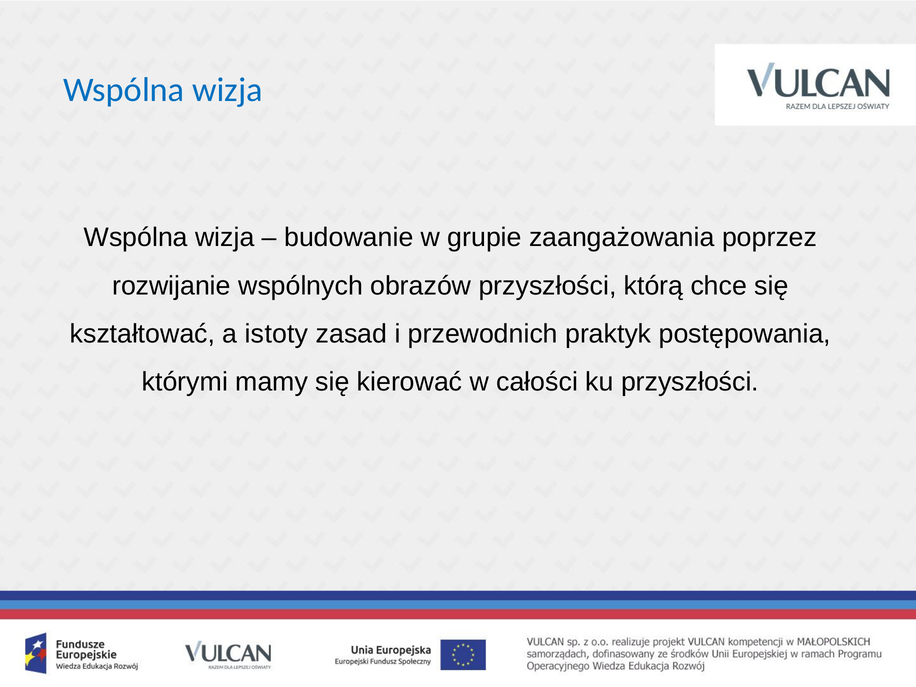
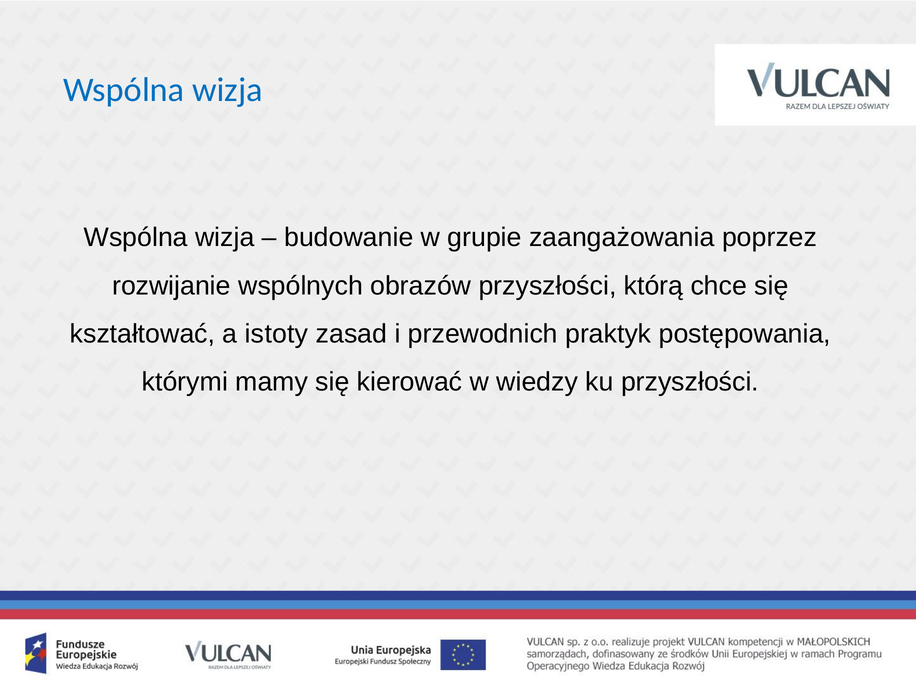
całości: całości -> wiedzy (537, 382)
